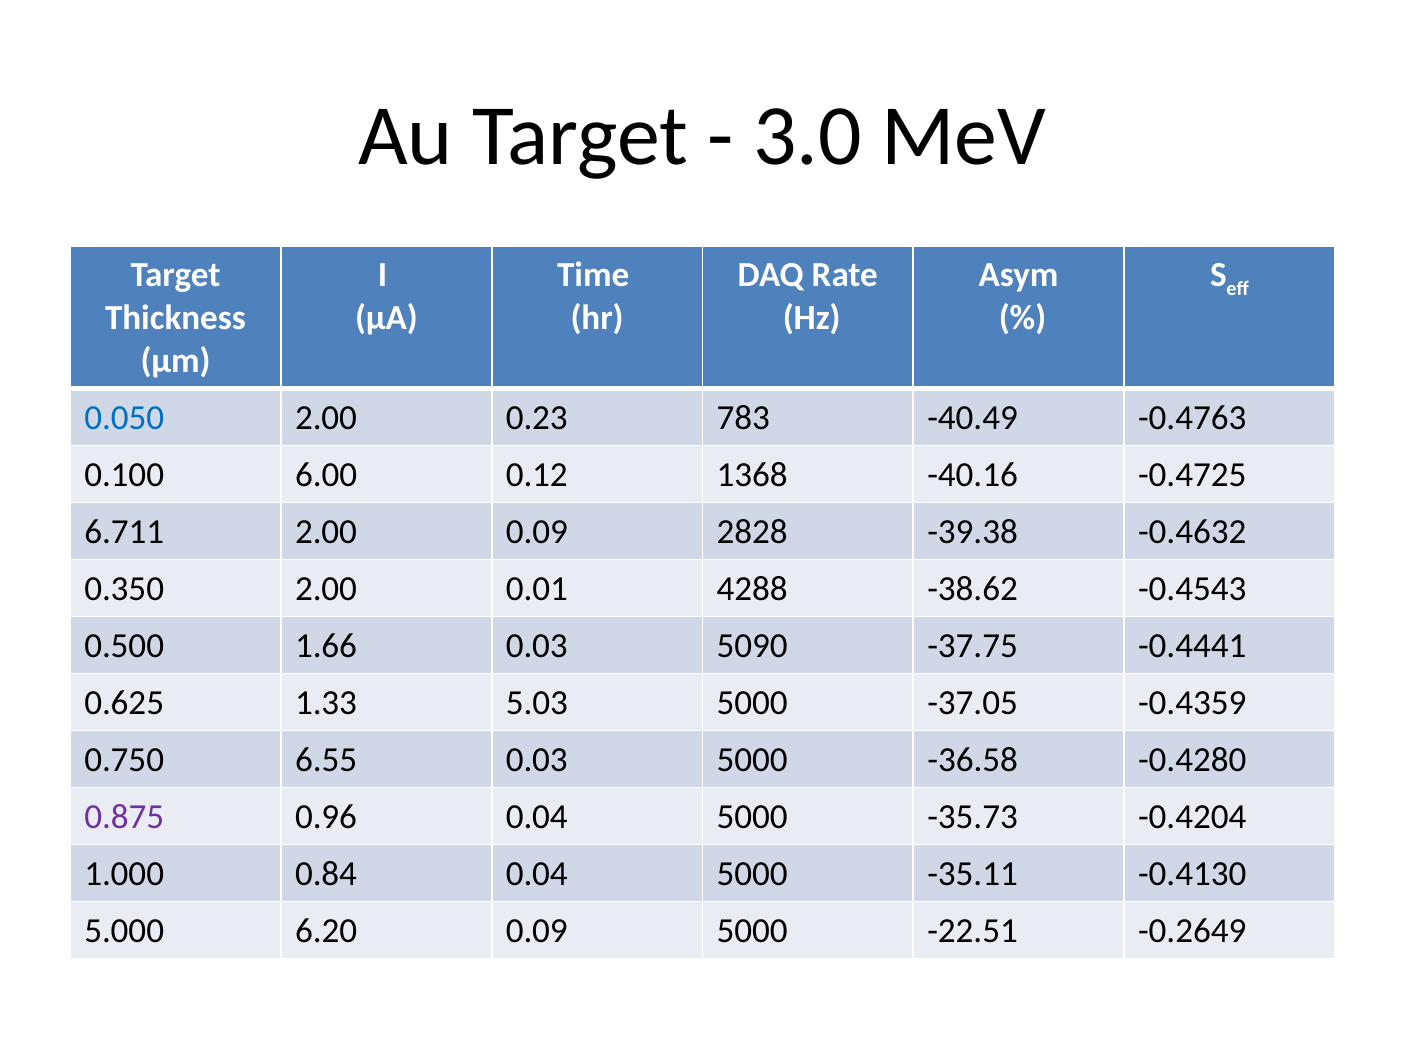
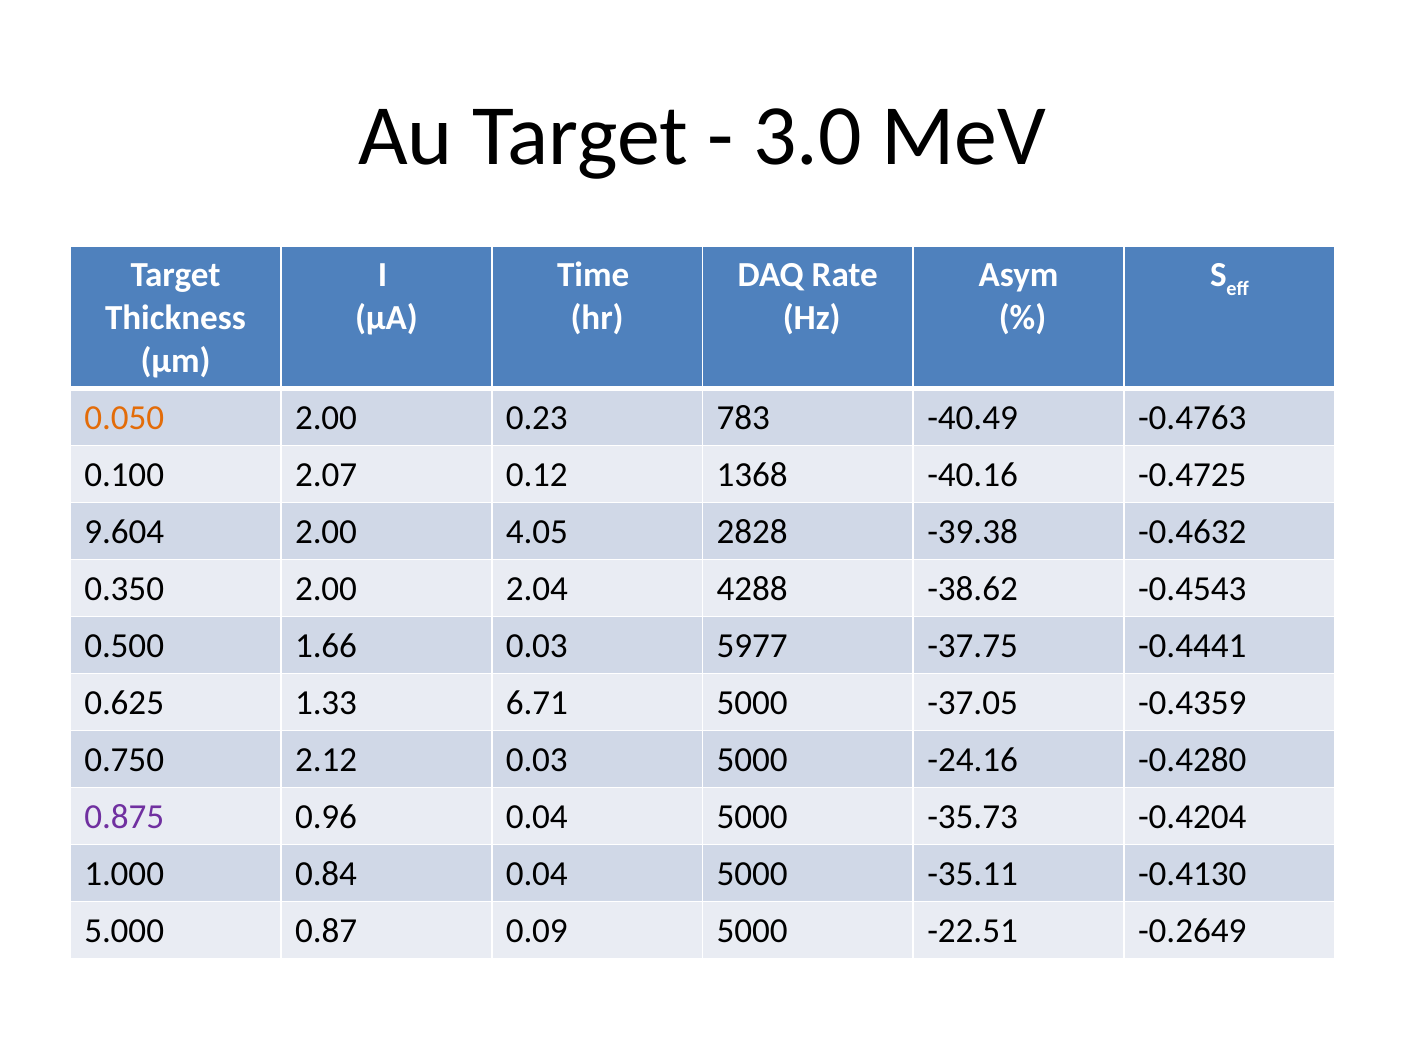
0.050 colour: blue -> orange (124, 417)
6.00: 6.00 -> 2.07 (326, 474)
6.711: 6.711 -> 9.604 (124, 531)
2.00 0.09: 0.09 -> 4.05 (537, 531)
0.01: 0.01 -> 2.04 (537, 588)
5090: 5090 -> 5977 (752, 645)
5.03: 5.03 -> 6.71 (537, 702)
6.55: 6.55 -> 2.12 (326, 759)
-36.58: -36.58 -> -24.16 (973, 759)
6.20: 6.20 -> 0.87 (326, 930)
